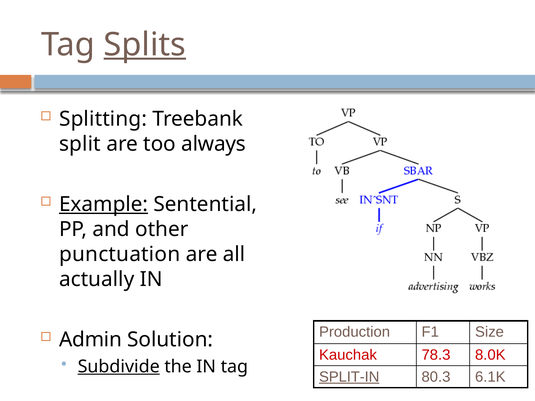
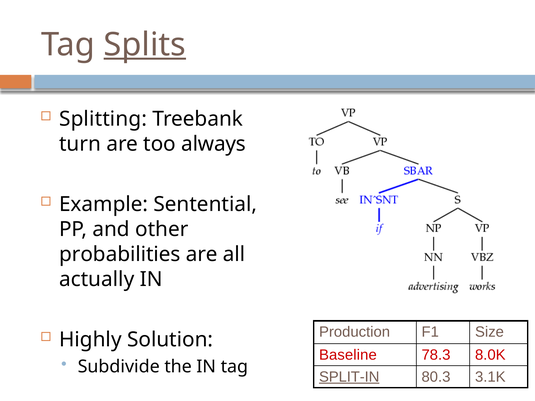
split: split -> turn (80, 144)
Example underline: present -> none (104, 204)
punctuation: punctuation -> probabilities (120, 254)
Admin: Admin -> Highly (90, 340)
Kauchak: Kauchak -> Baseline (348, 355)
Subdivide underline: present -> none (119, 367)
6.1K: 6.1K -> 3.1K (490, 377)
